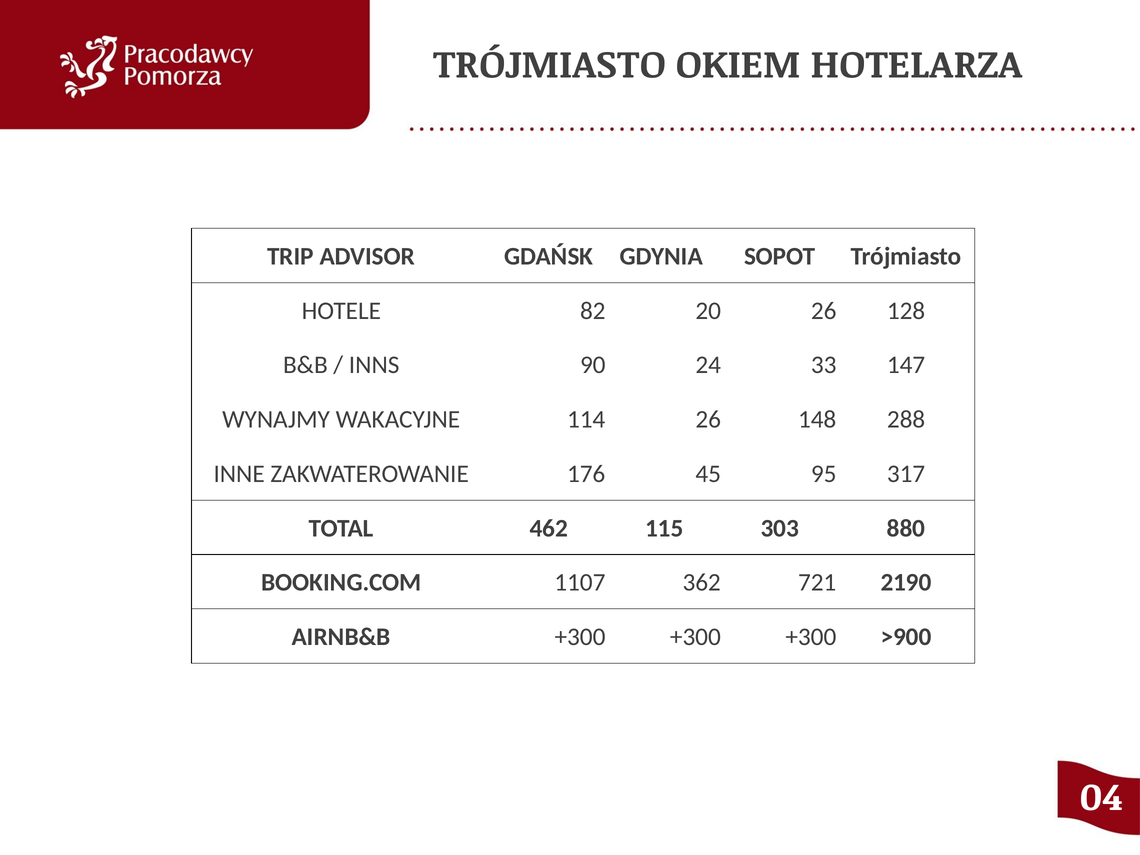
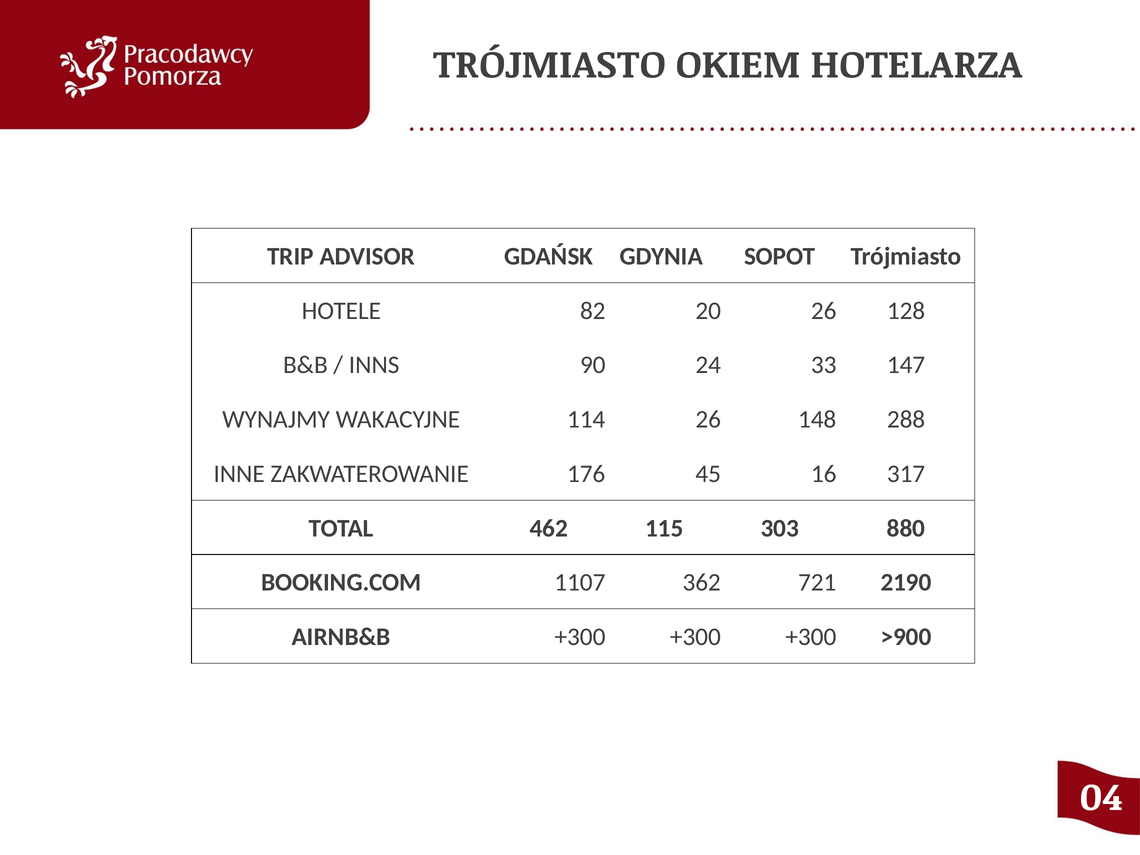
95: 95 -> 16 (824, 474)
